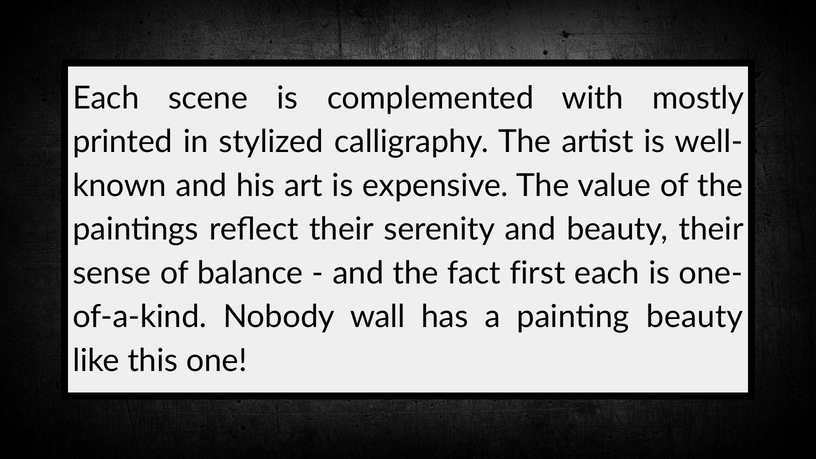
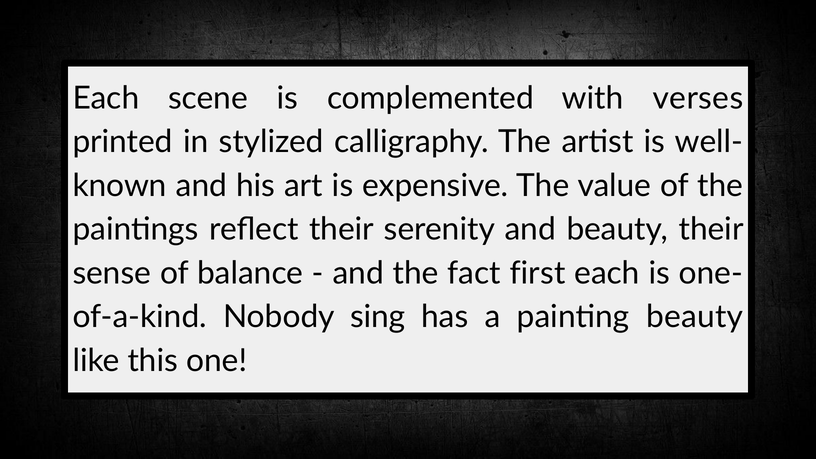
mostly: mostly -> verses (698, 98)
wall: wall -> sing (378, 317)
